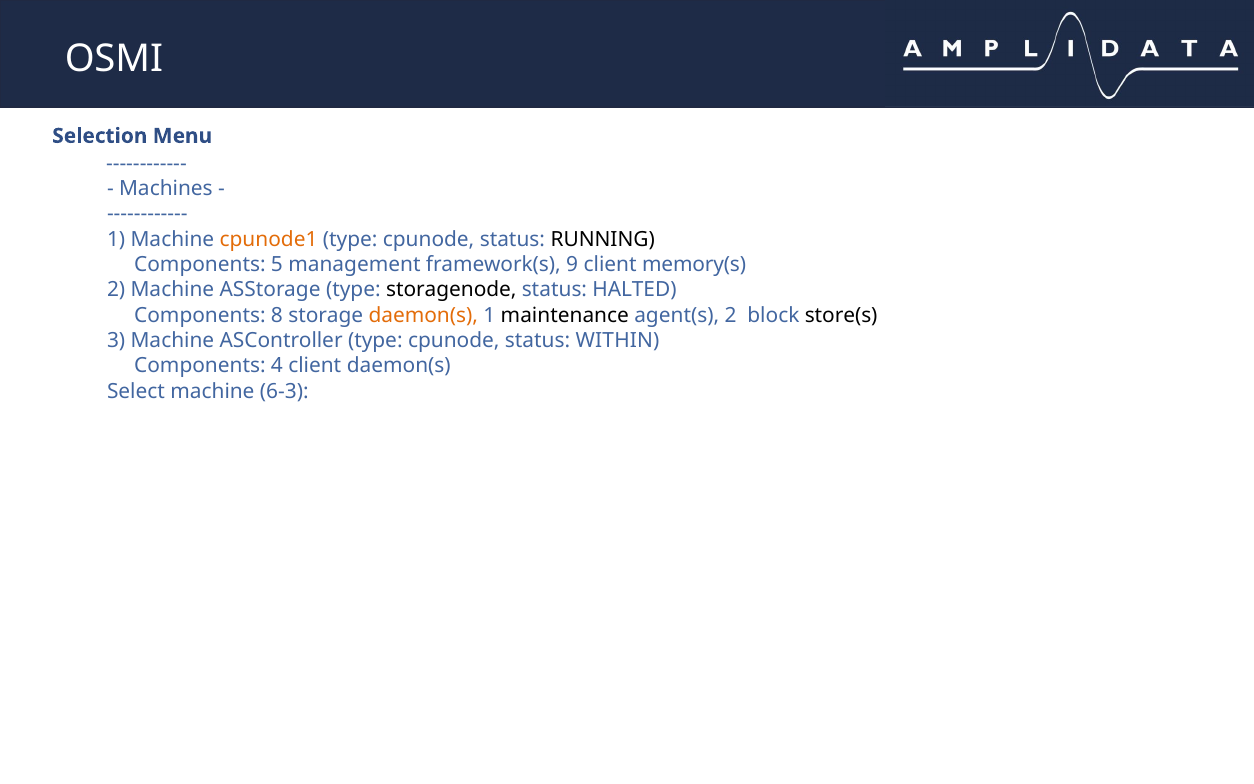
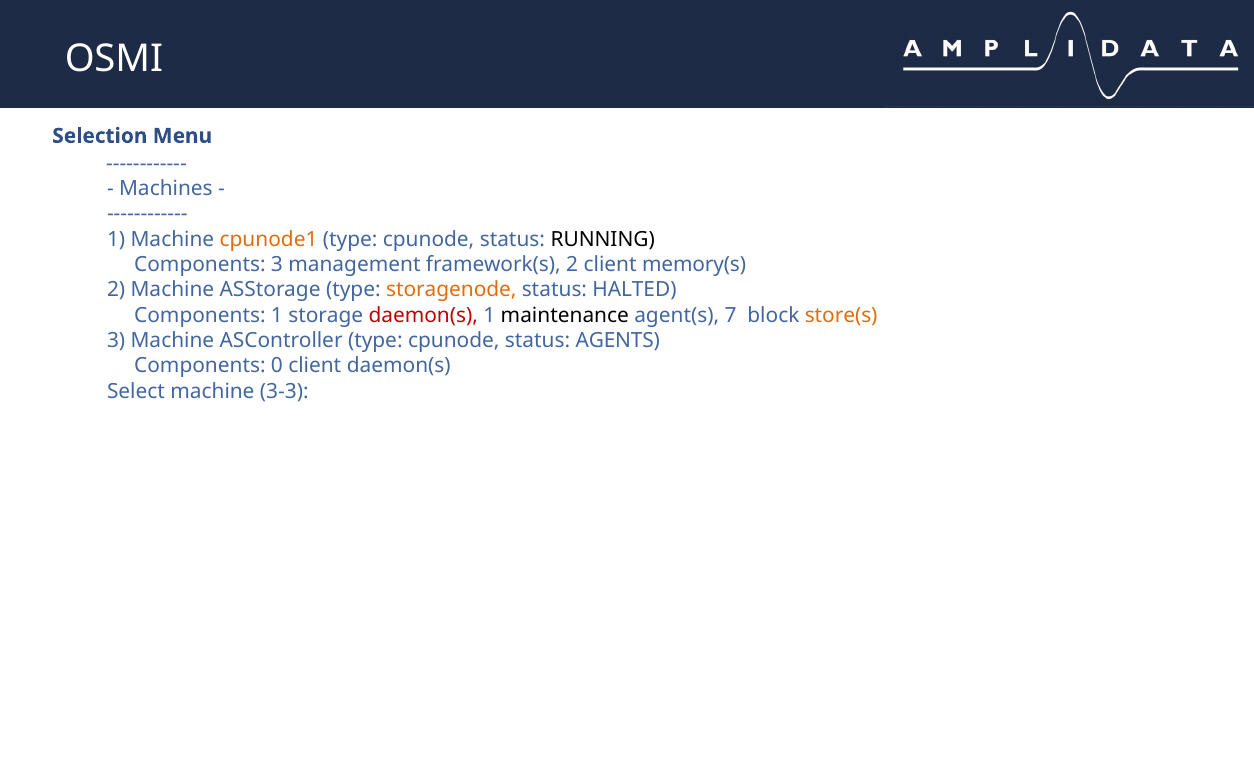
Components 5: 5 -> 3 (277, 265)
framework(s 9: 9 -> 2 (572, 265)
storagenode colour: black -> orange (451, 290)
Components 8: 8 -> 1 (277, 315)
daemon(s colour: orange -> red (423, 315)
agent(s 2: 2 -> 7 (731, 315)
store(s colour: black -> orange (841, 315)
WITHIN: WITHIN -> AGENTS (618, 341)
4: 4 -> 0 (277, 366)
6-3: 6-3 -> 3-3 (284, 391)
